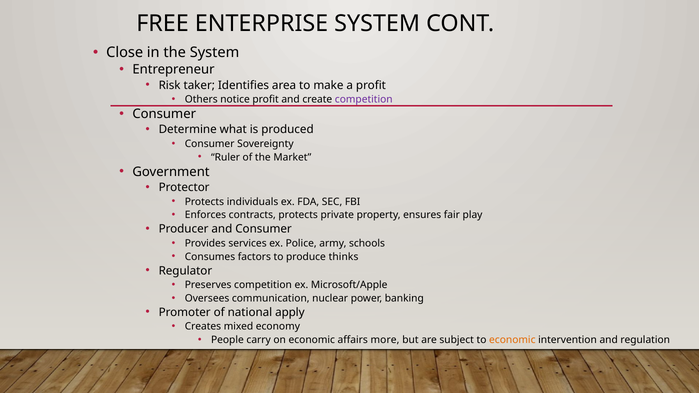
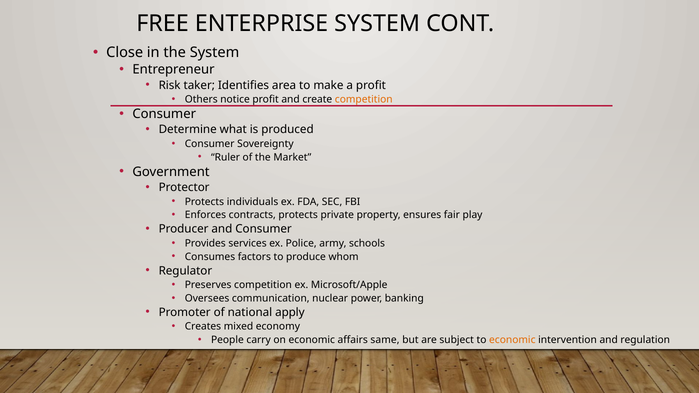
competition colour: purple -> orange (364, 99)
thinks: thinks -> whom (344, 257)
more: more -> same (385, 340)
